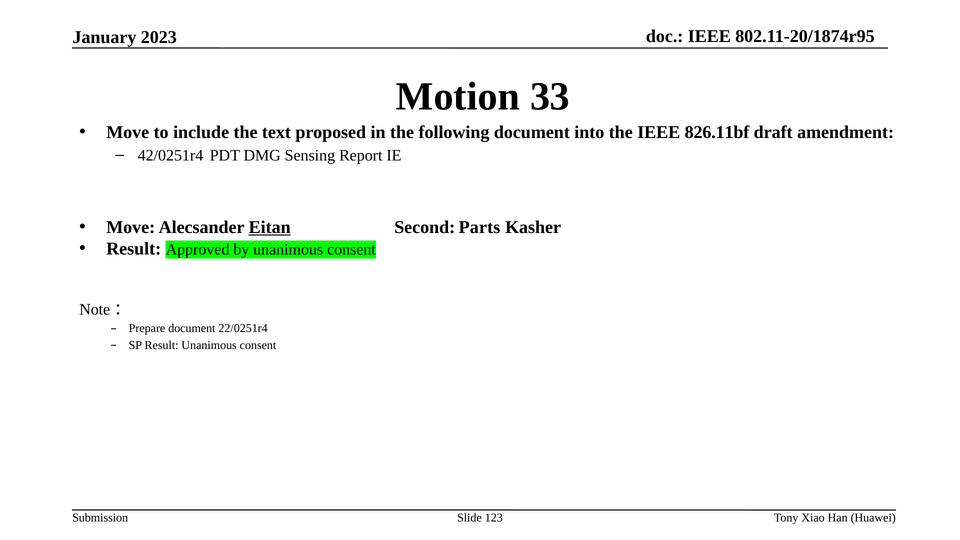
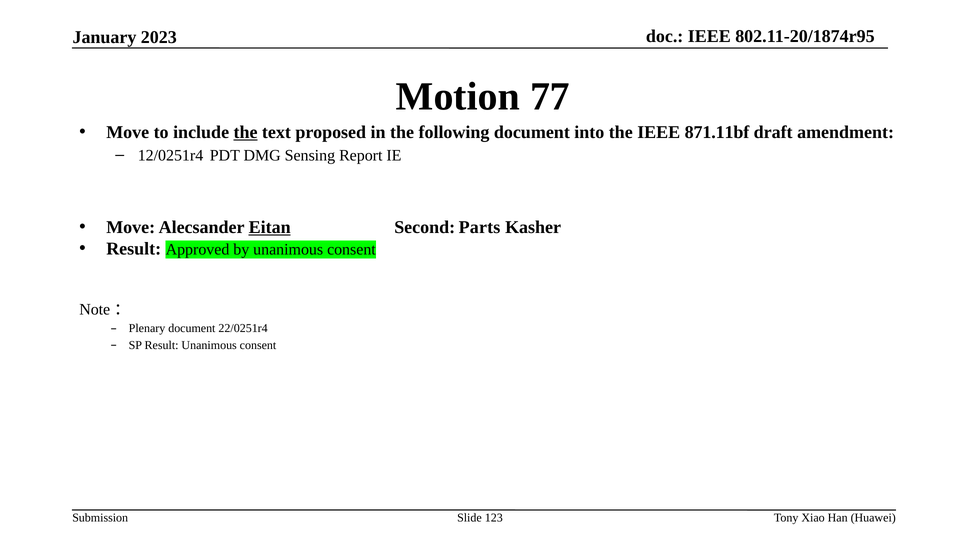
33: 33 -> 77 (550, 96)
the underline: none -> present (246, 132)
826.11bf: 826.11bf -> 871.11bf (717, 132)
42/0251r4: 42/0251r4 -> 12/0251r4 (171, 156)
Prepare: Prepare -> Plenary (147, 328)
